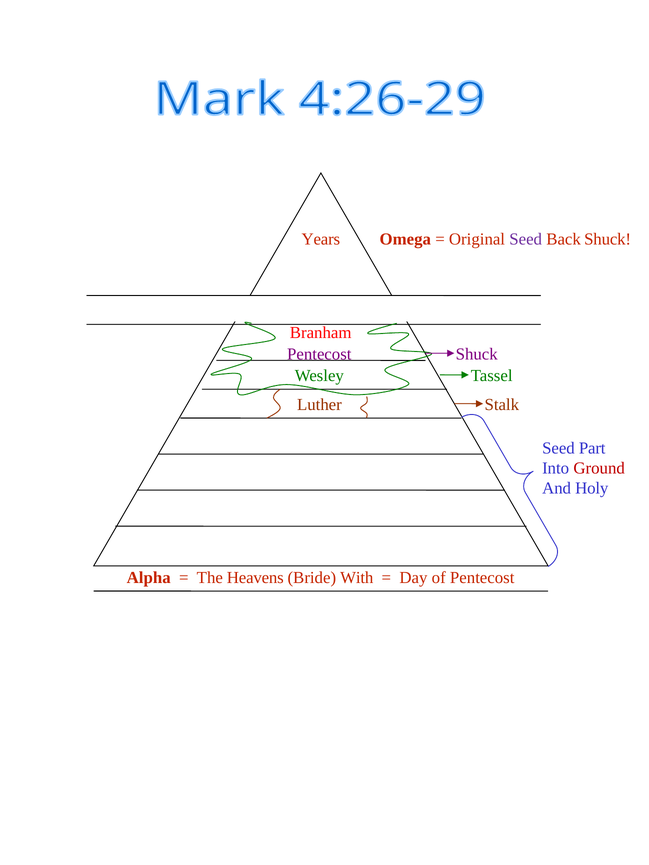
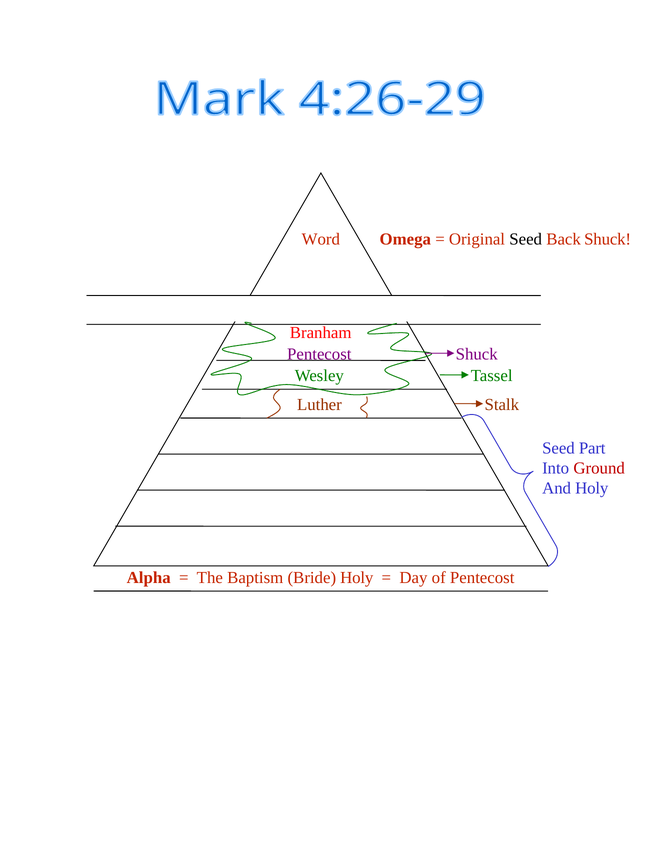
Years: Years -> Word (321, 239)
Seed colour: purple -> black (526, 239)
Heavens: Heavens -> Baptism (255, 578)
Bride With: With -> Holy (357, 578)
